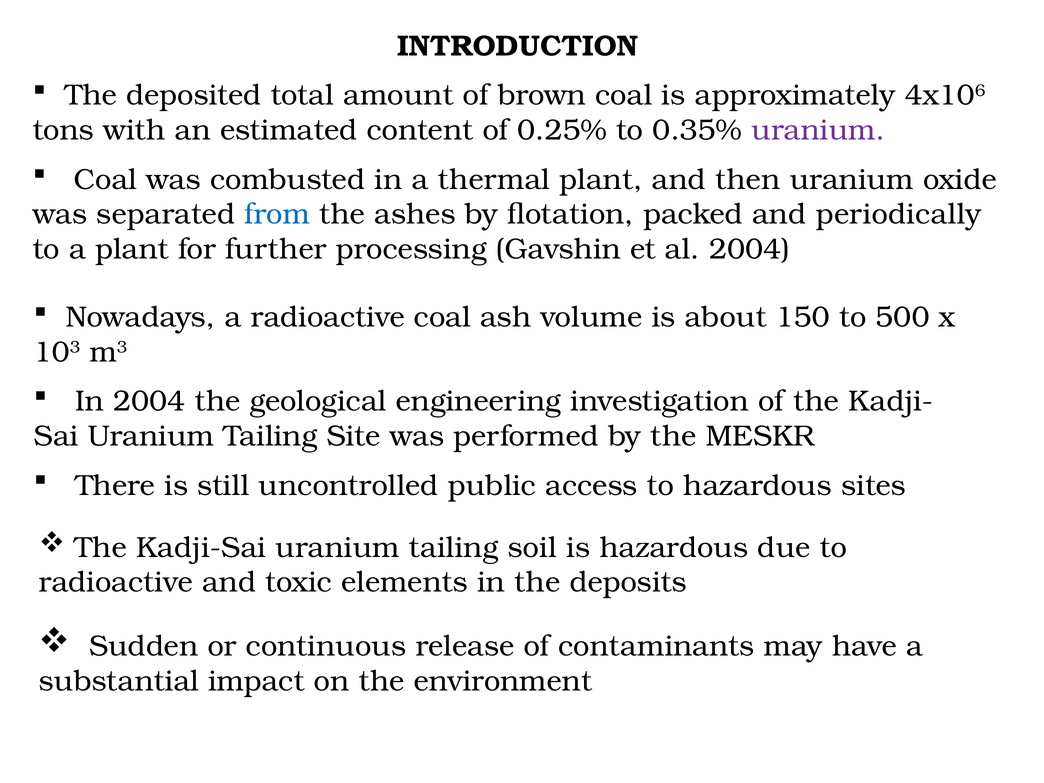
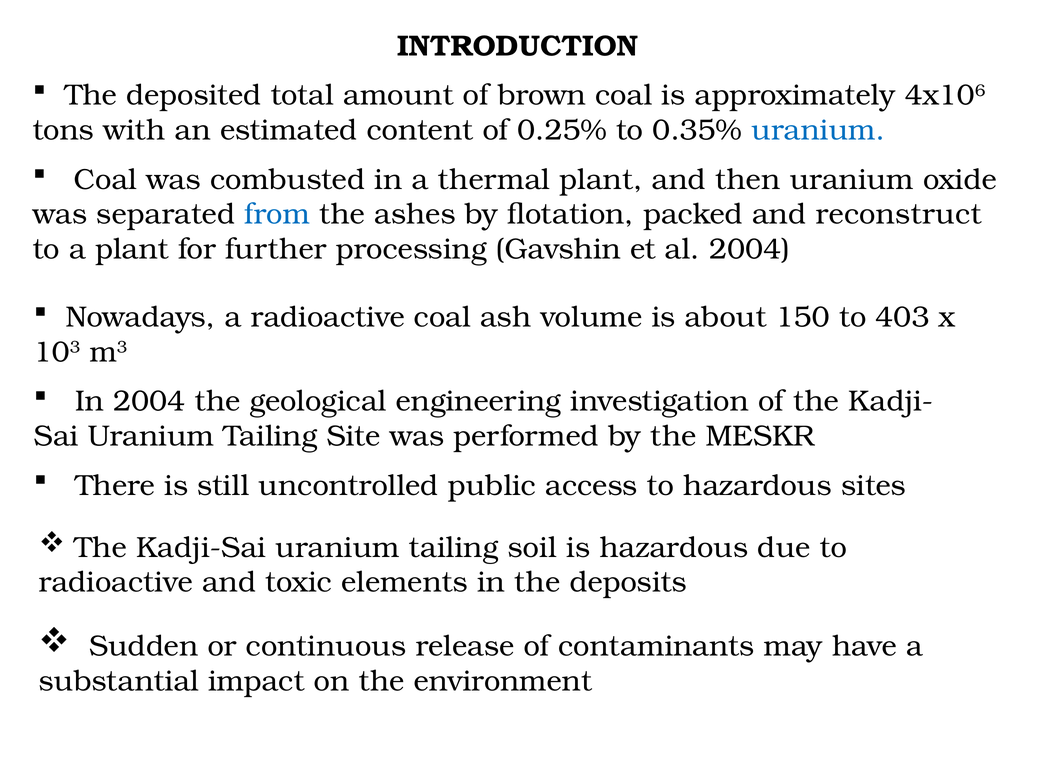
uranium colour: purple -> blue (818, 130)
periodically: periodically -> reconstruct (899, 214)
500: 500 -> 403 (902, 317)
